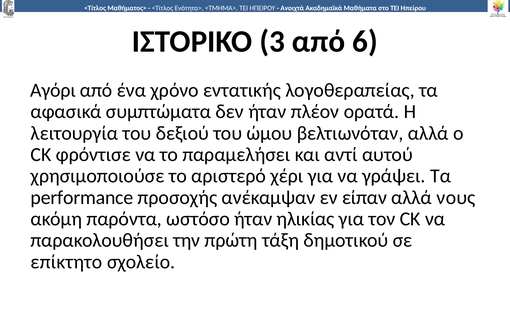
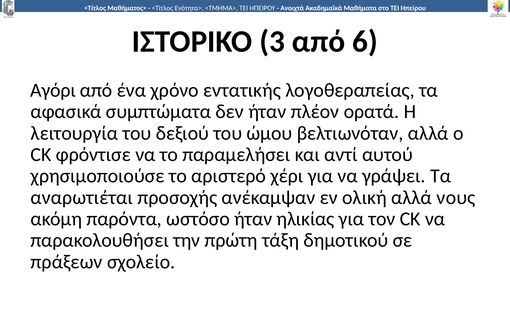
performance: performance -> αναρωτιέται (82, 197)
είπαν: είπαν -> ολική (364, 197)
επίκτητο: επίκτητο -> πράξεων (67, 262)
